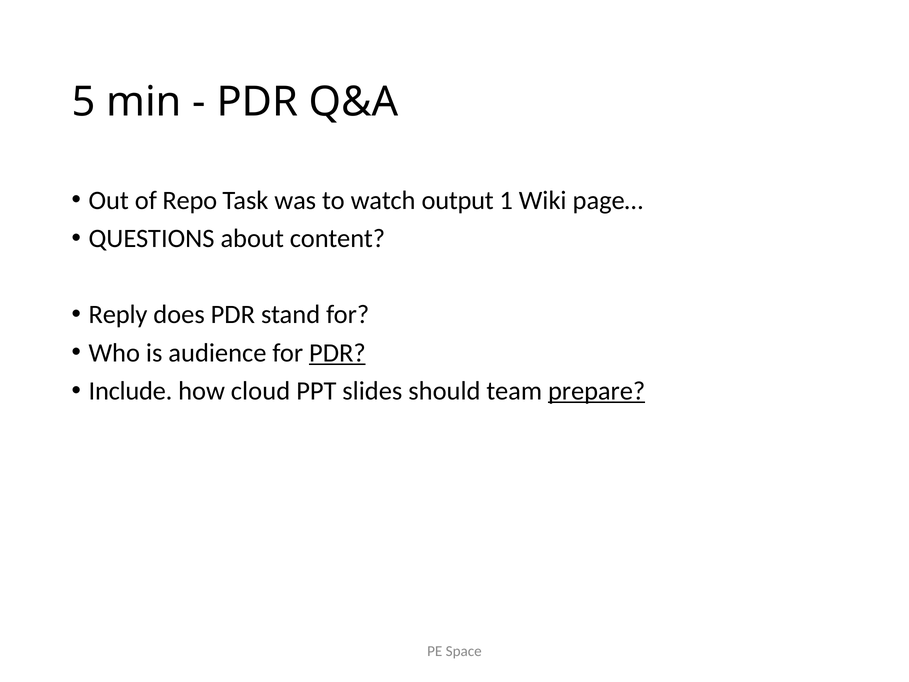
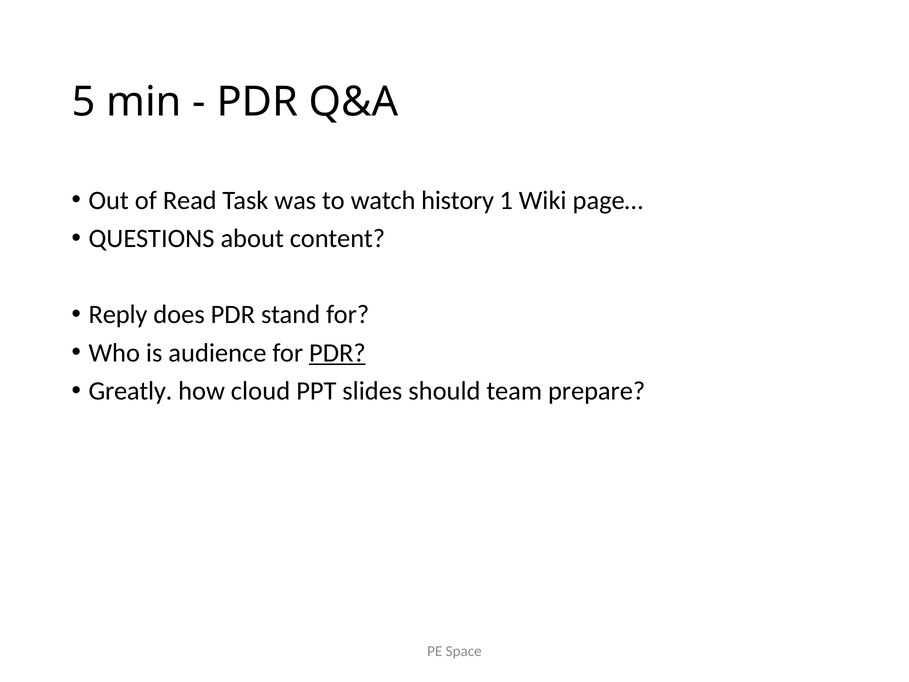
Repo: Repo -> Read (190, 200)
output: output -> history (458, 200)
Include: Include -> Greatly (130, 391)
prepare underline: present -> none (597, 391)
